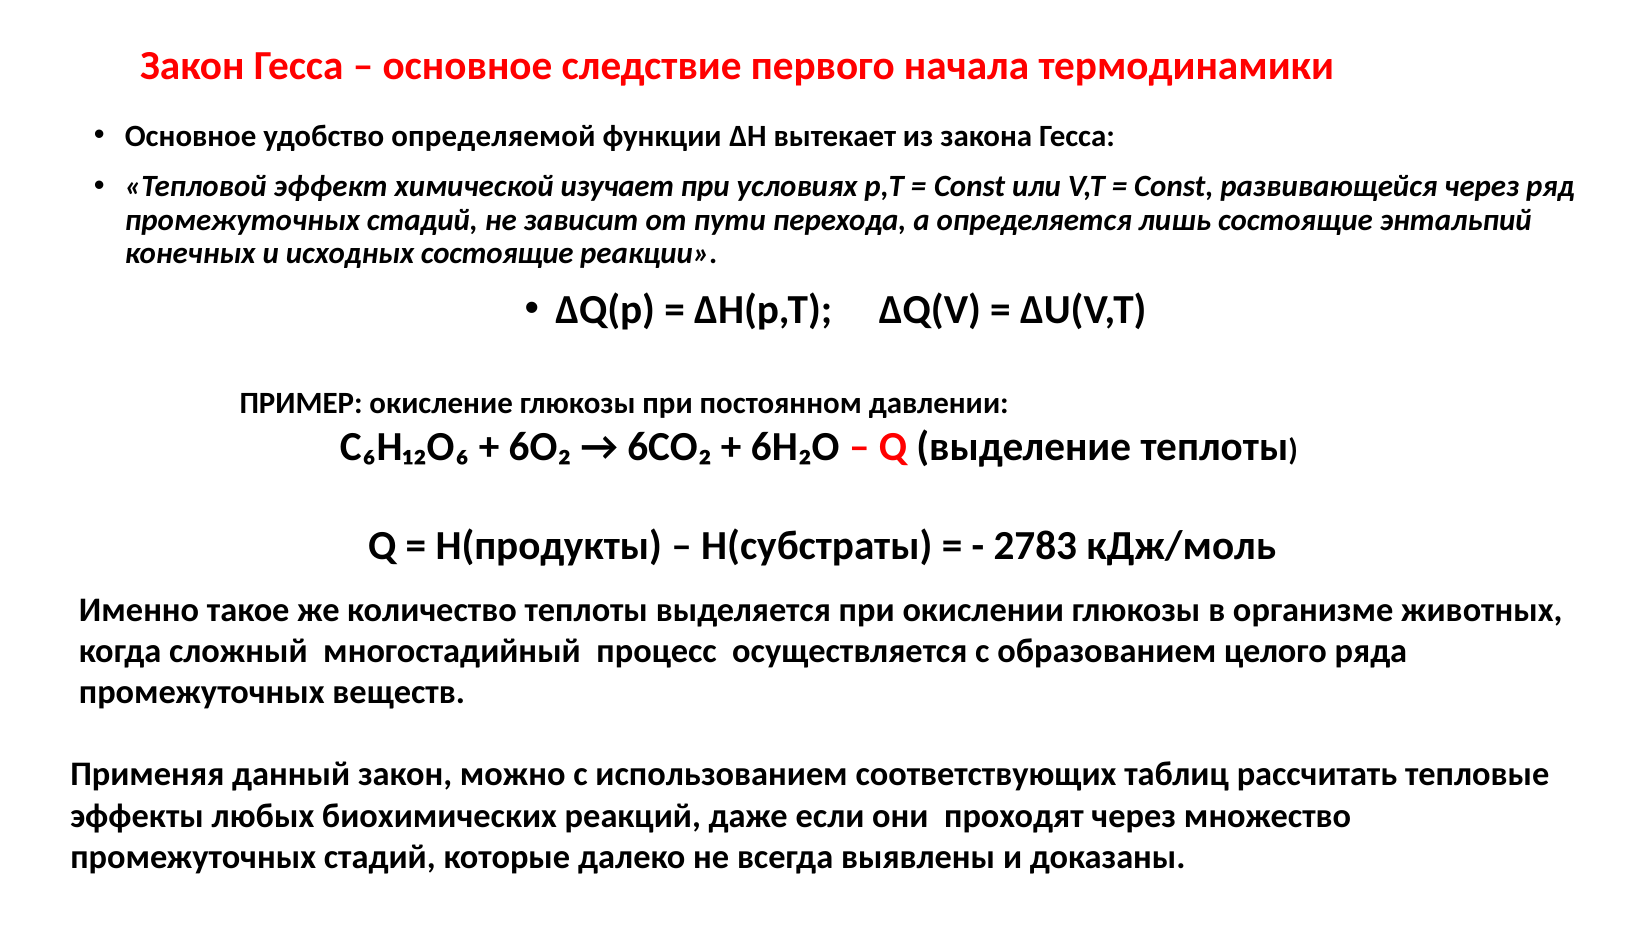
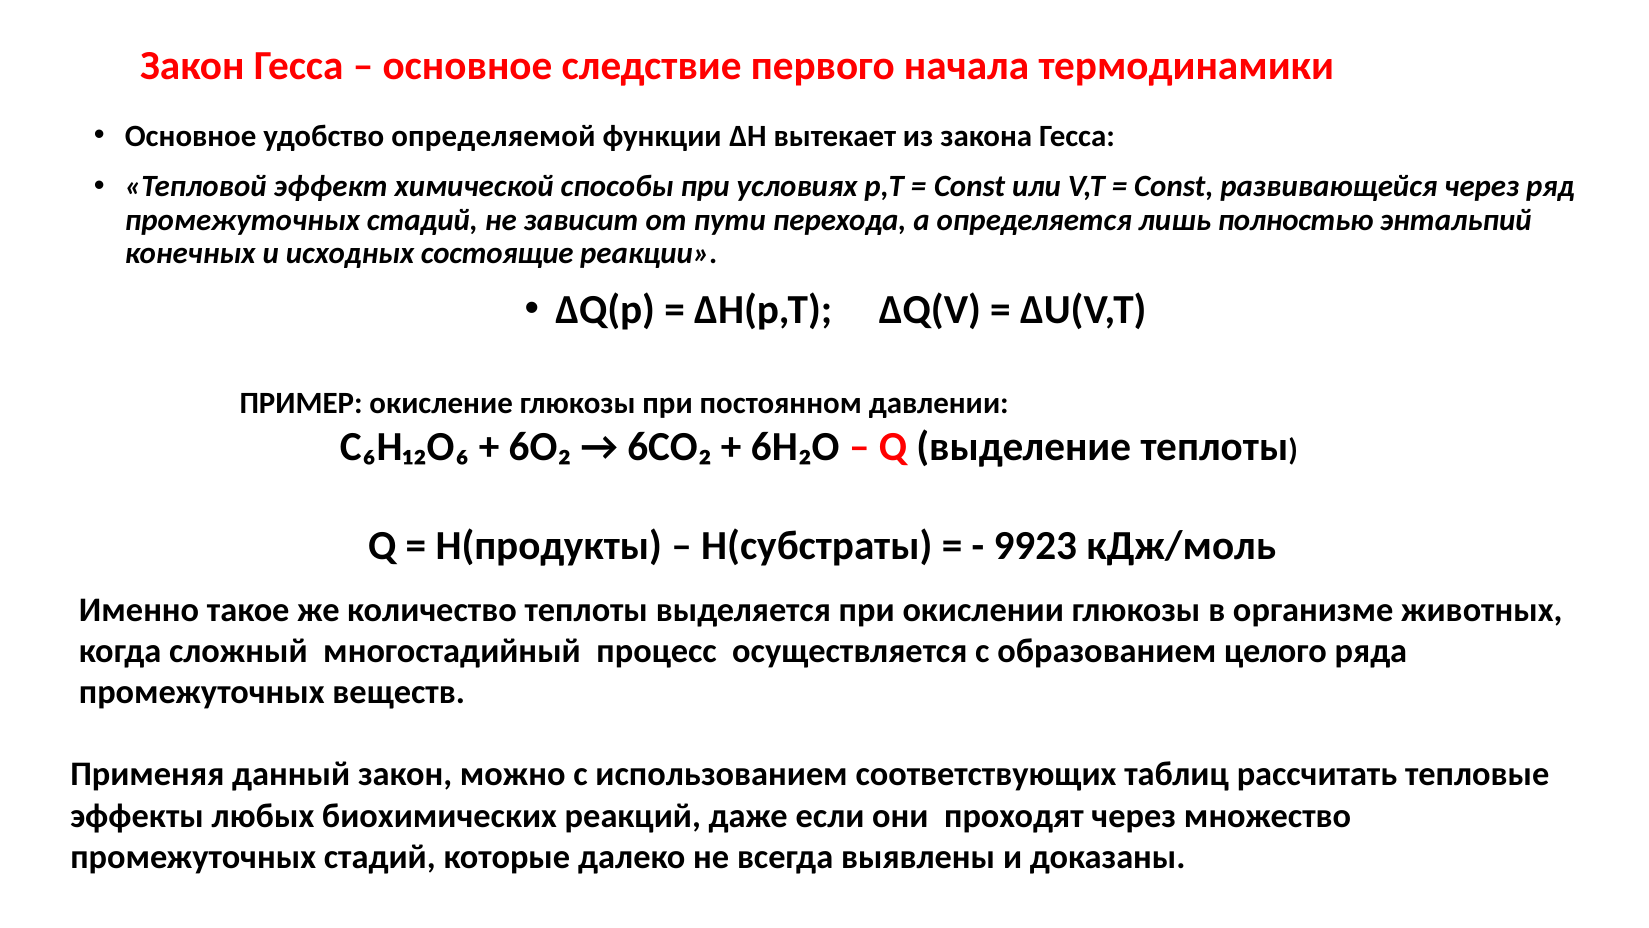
изучает: изучает -> способы (617, 186)
лишь состоящие: состоящие -> полностью (1296, 220)
2783: 2783 -> 9923 (1035, 546)
